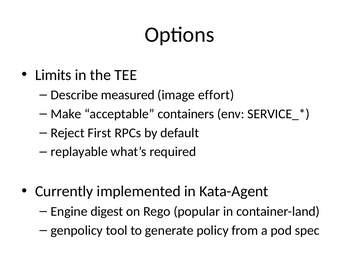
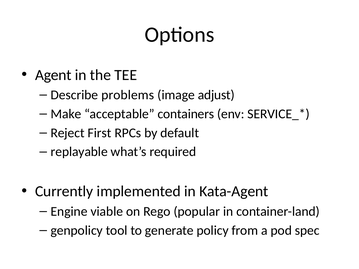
Limits: Limits -> Agent (53, 75)
measured: measured -> problems (128, 95)
effort: effort -> adjust (216, 95)
digest: digest -> viable (107, 212)
